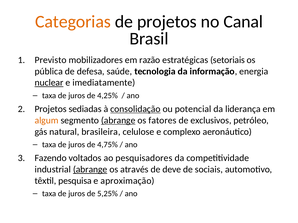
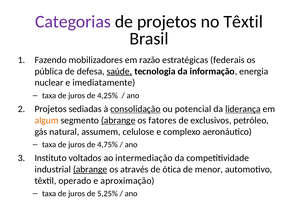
Categorias colour: orange -> purple (73, 22)
no Canal: Canal -> Têxtil (243, 22)
Previsto: Previsto -> Fazendo (51, 60)
setoriais: setoriais -> federais (227, 60)
saúde underline: none -> present (119, 71)
nuclear underline: present -> none (49, 83)
liderança underline: none -> present (243, 109)
brasileira: brasileira -> assumem (101, 132)
Fazendo: Fazendo -> Instituto (51, 158)
pesquisadores: pesquisadores -> intermediação (144, 158)
deve: deve -> ótica (172, 170)
sociais: sociais -> menor (209, 170)
pesquisa: pesquisa -> operado (75, 181)
